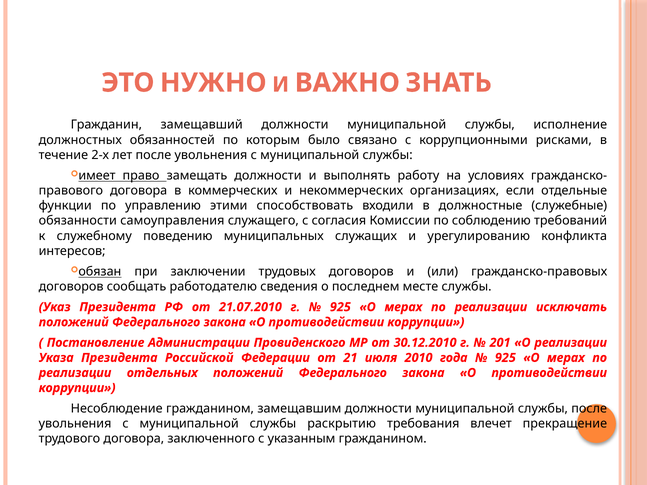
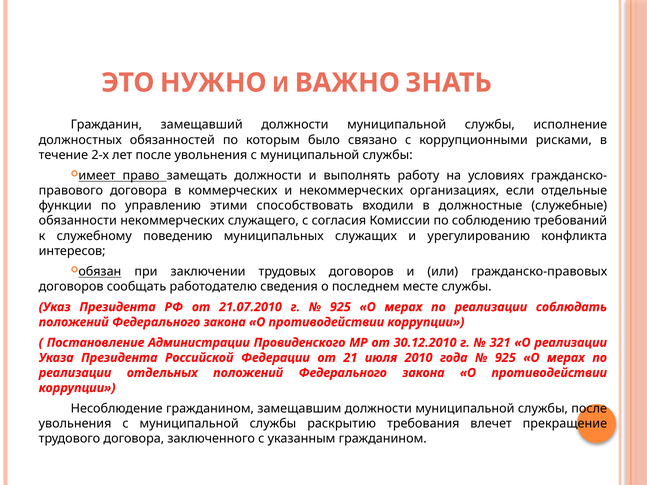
обязанности самоуправления: самоуправления -> некоммерческих (172, 221)
исключать: исключать -> соблюдать (571, 307)
201: 201 -> 321 (500, 343)
